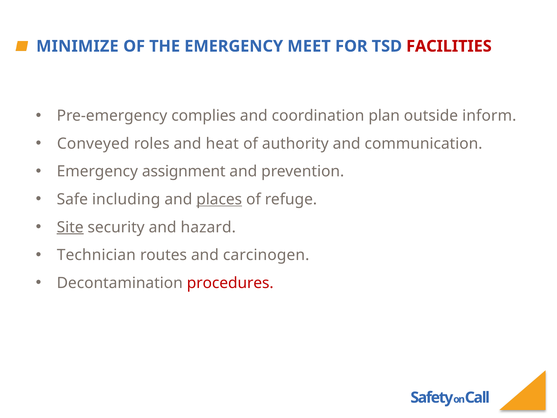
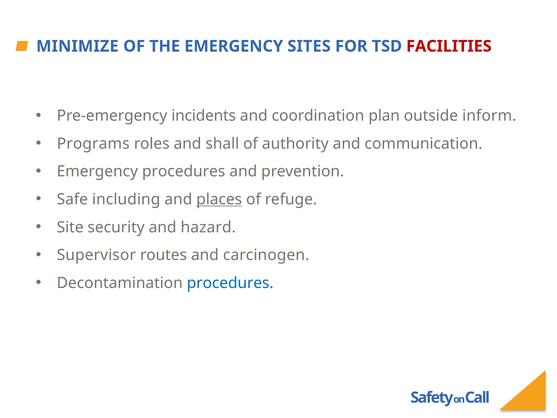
MEET: MEET -> SITES (309, 46)
complies: complies -> incidents (204, 116)
Conveyed: Conveyed -> Programs (93, 144)
heat: heat -> shall (222, 144)
Emergency assignment: assignment -> procedures (184, 171)
Site underline: present -> none (70, 227)
Technician: Technician -> Supervisor (96, 255)
procedures colour: red -> blue (230, 283)
